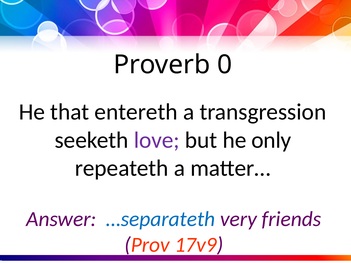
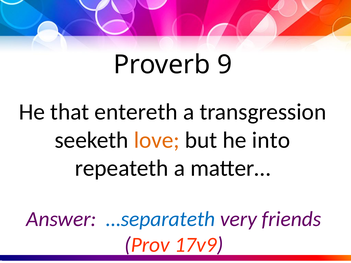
0: 0 -> 9 (225, 65)
love colour: purple -> orange (157, 140)
only: only -> into (271, 140)
